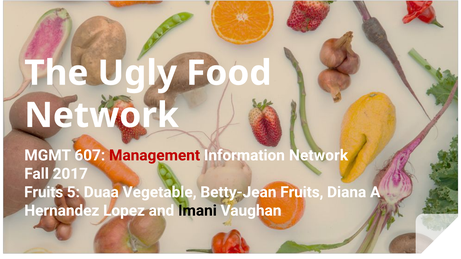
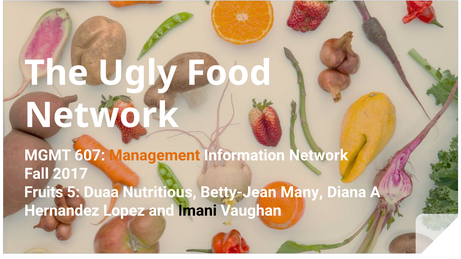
Management colour: red -> orange (155, 156)
Vegetable: Vegetable -> Nutritious (160, 192)
Betty-Jean Fruits: Fruits -> Many (302, 192)
